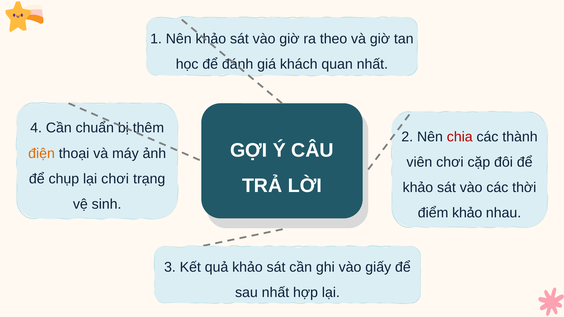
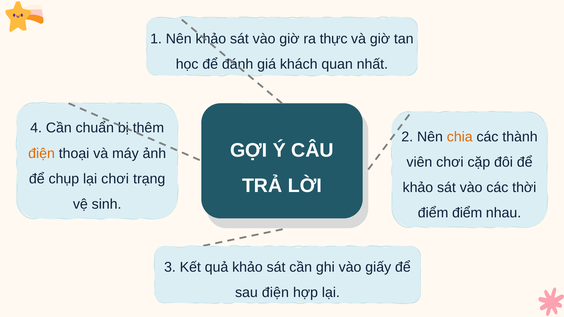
theo: theo -> thực (334, 39)
chia colour: red -> orange (460, 137)
điểm khảo: khảo -> điểm (467, 213)
sau nhất: nhất -> điện (275, 293)
